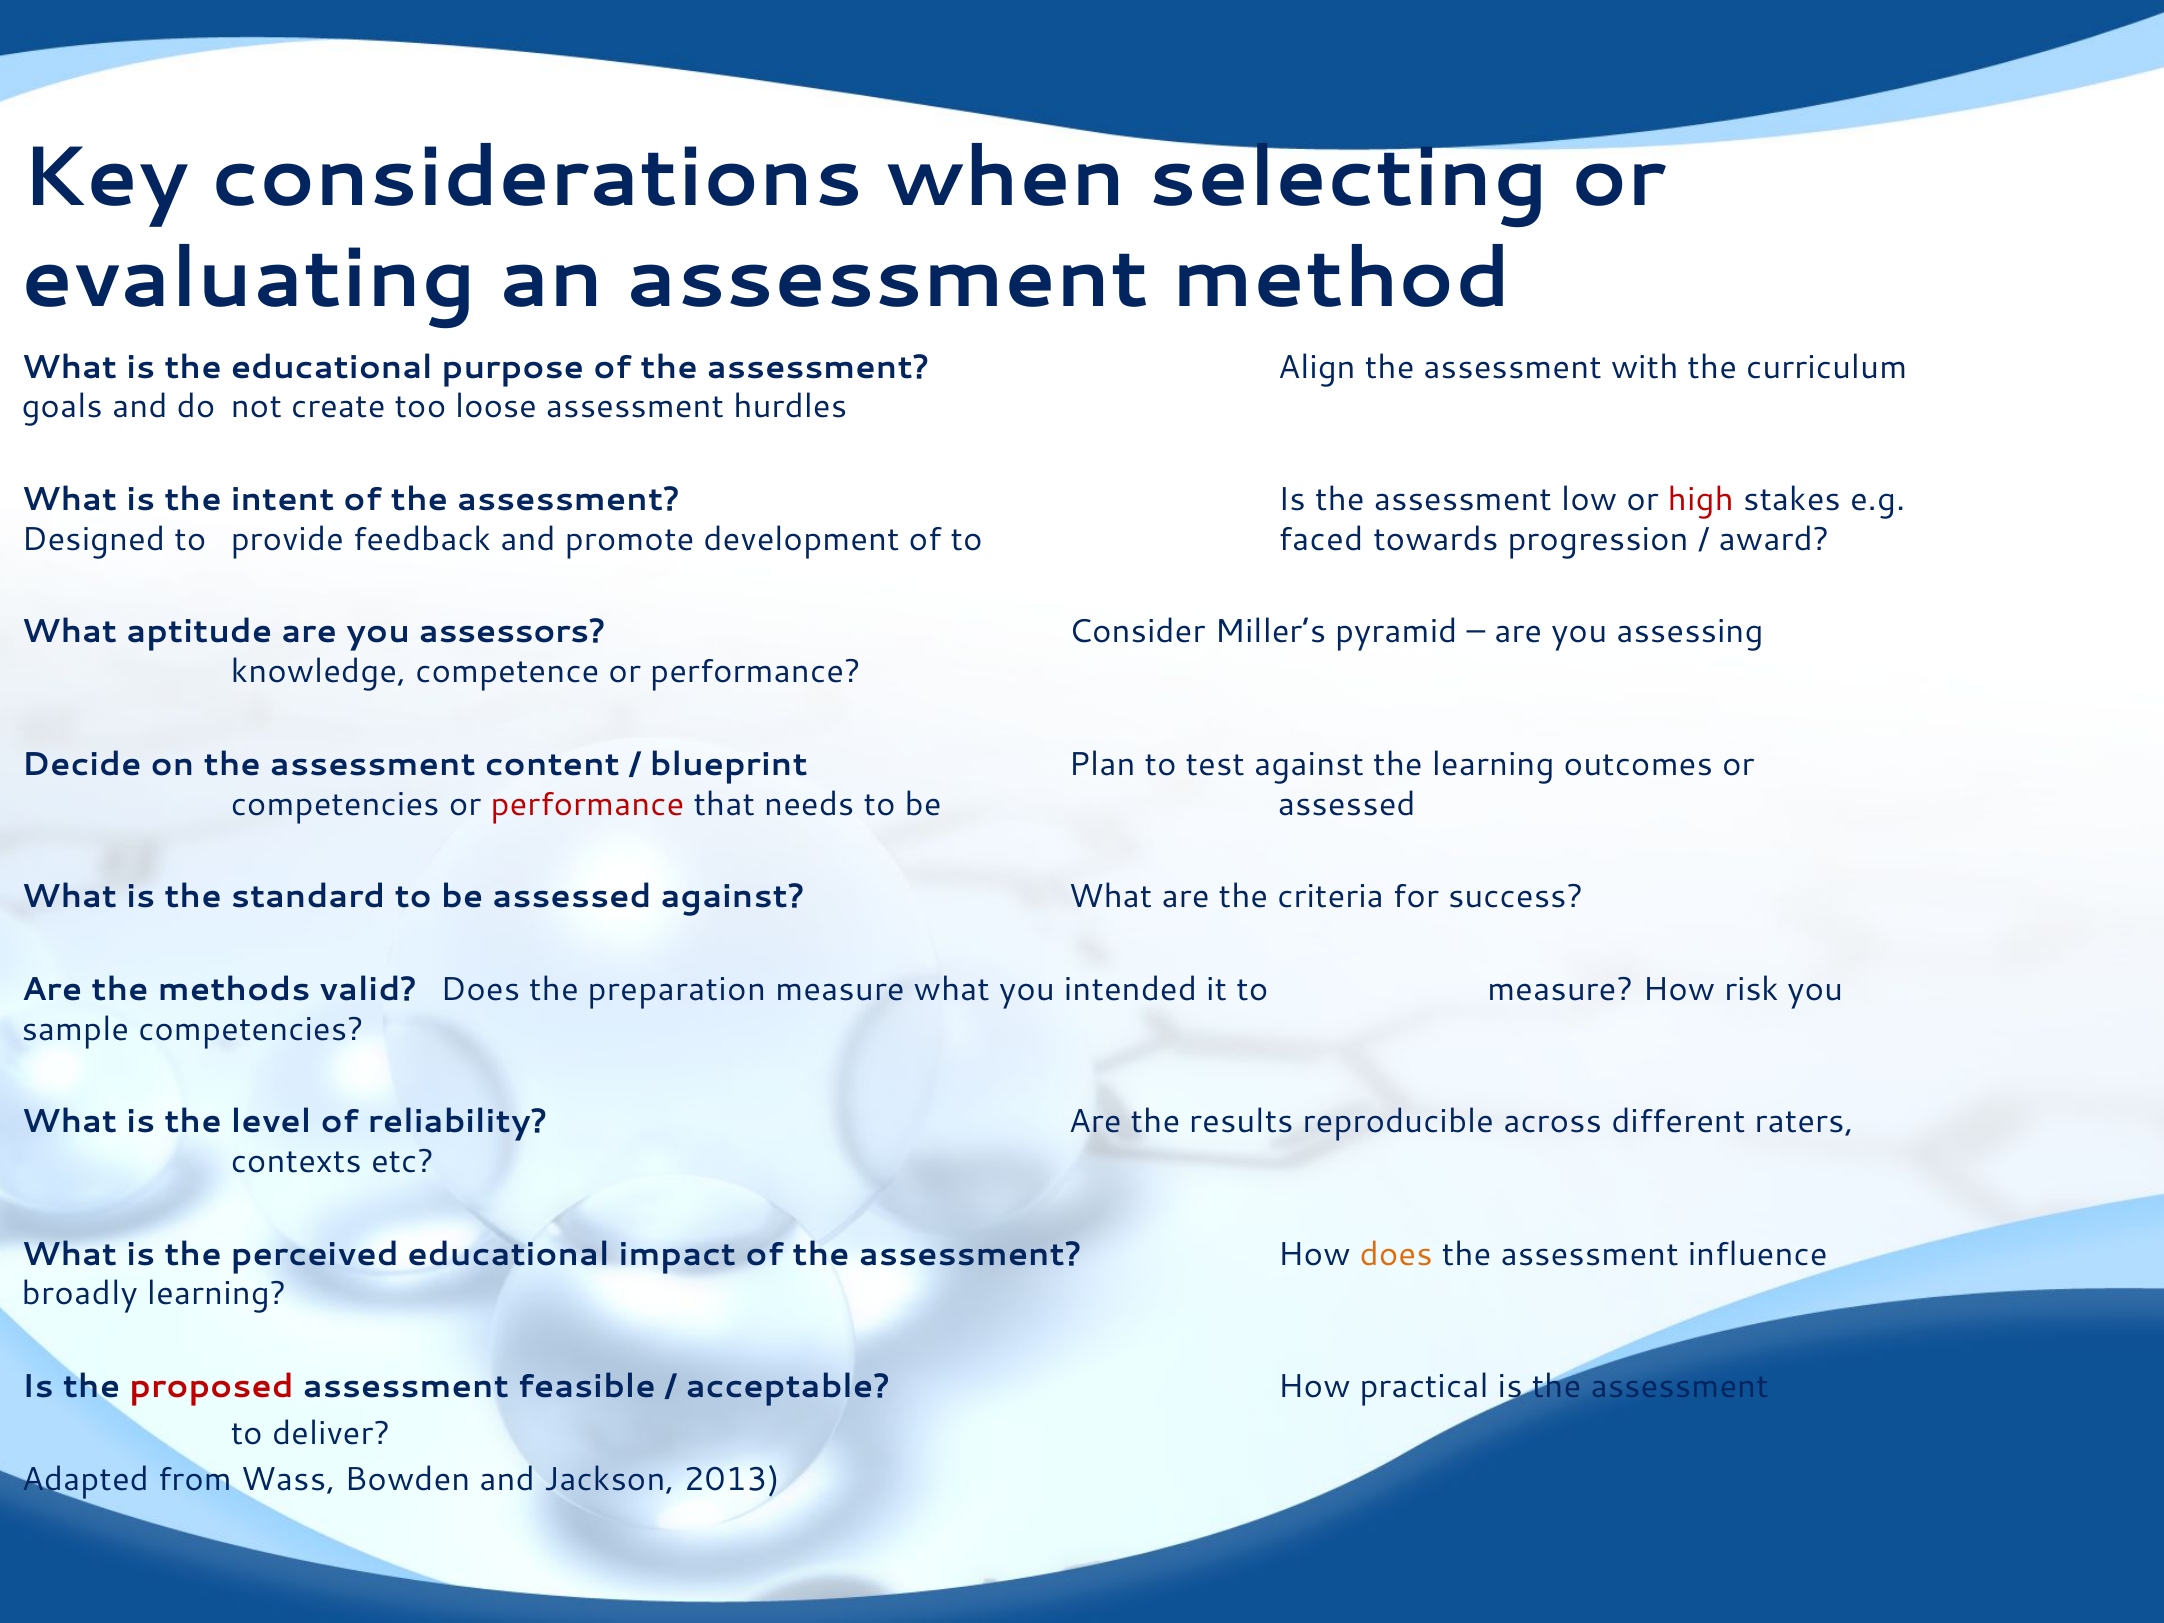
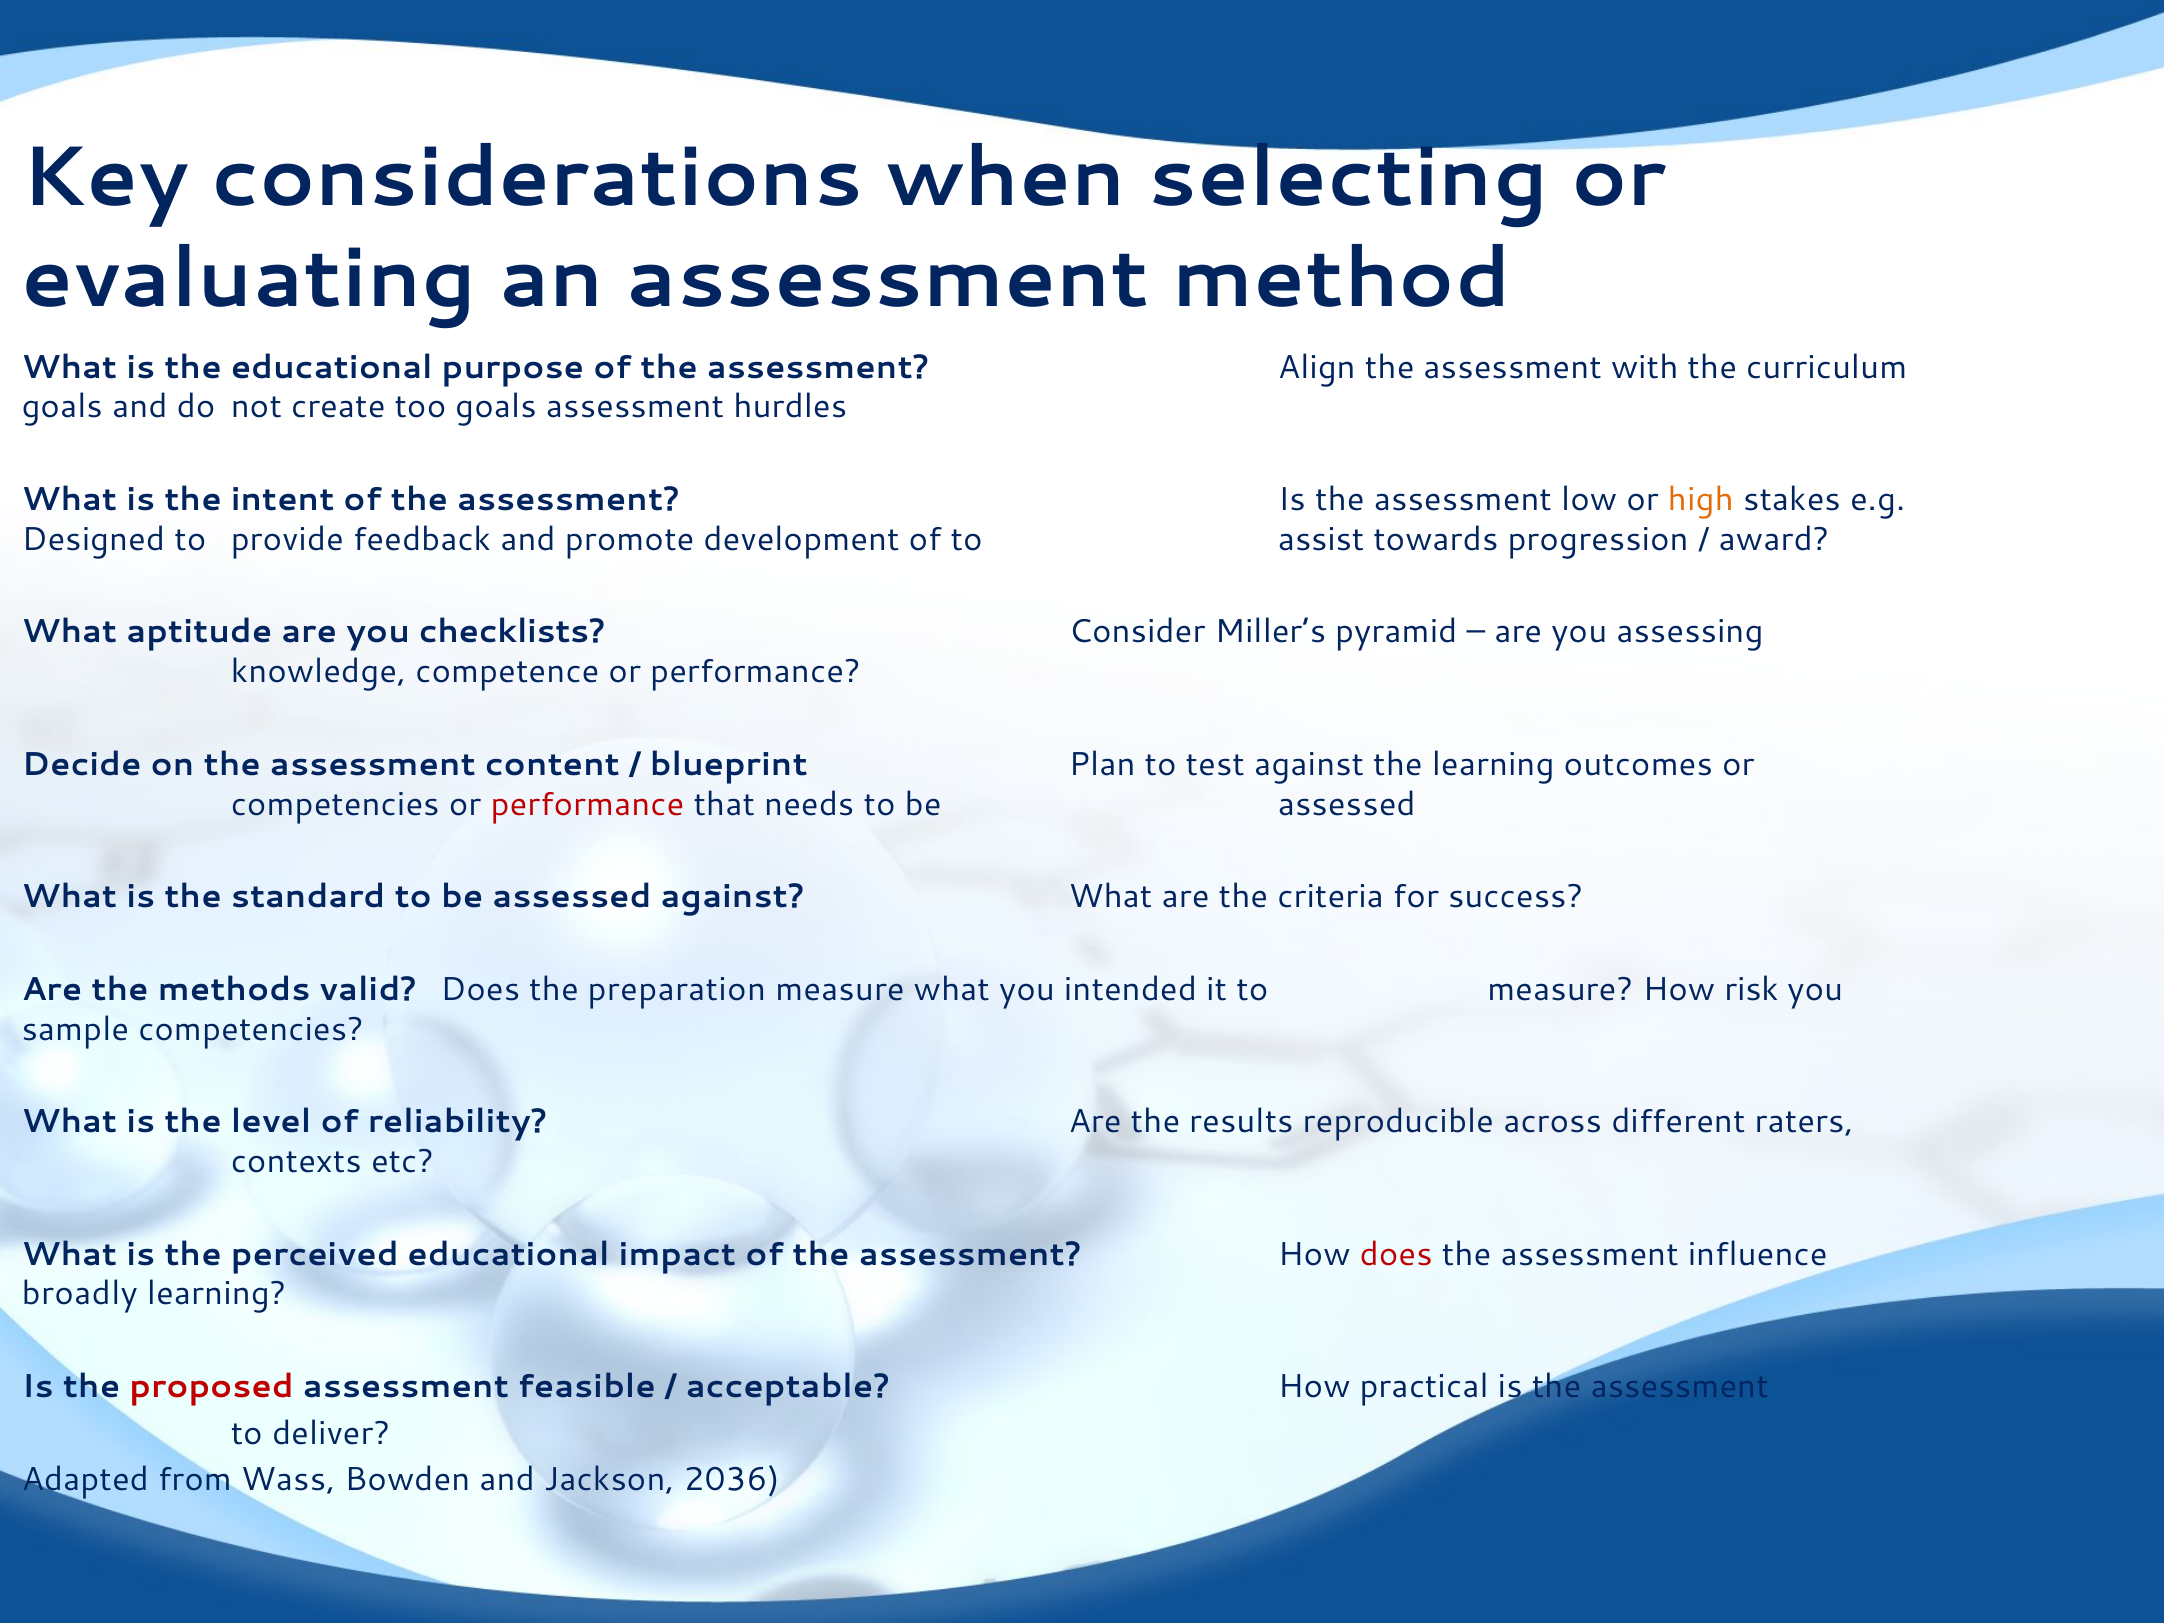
too loose: loose -> goals (496, 407)
high colour: red -> orange (1701, 500)
faced: faced -> assist (1321, 539)
assessors: assessors -> checklists (512, 632)
does colour: orange -> red (1396, 1254)
2013: 2013 -> 2036 (732, 1479)
